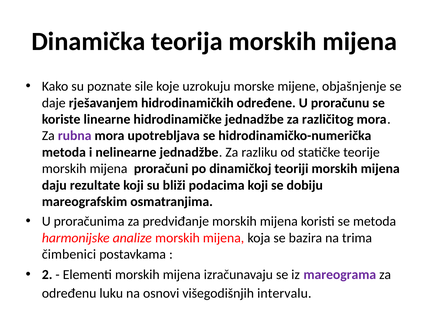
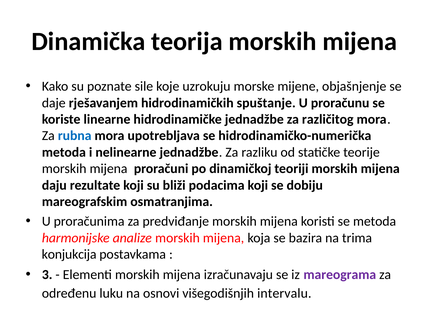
određene: određene -> spuštanje (266, 103)
rubna colour: purple -> blue (75, 136)
čimbenici: čimbenici -> konjukcija (69, 254)
2: 2 -> 3 (47, 274)
